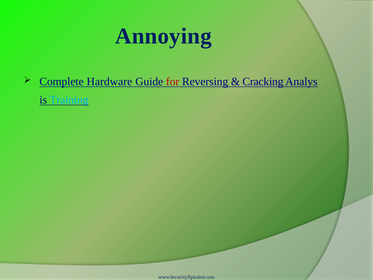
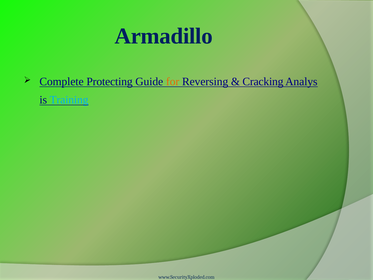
Annoying: Annoying -> Armadillo (164, 36)
Hardware: Hardware -> Protecting (110, 82)
for colour: red -> orange (173, 82)
